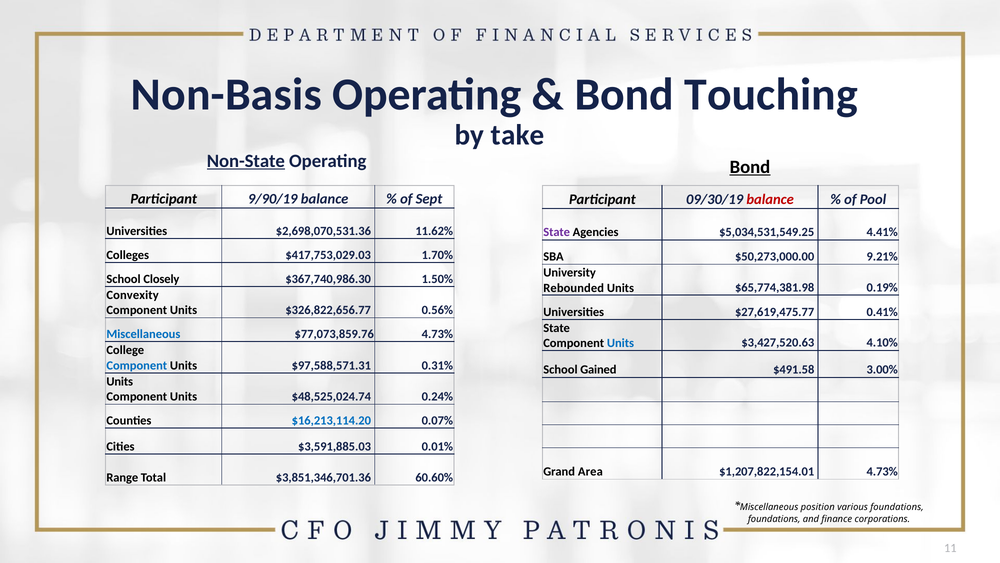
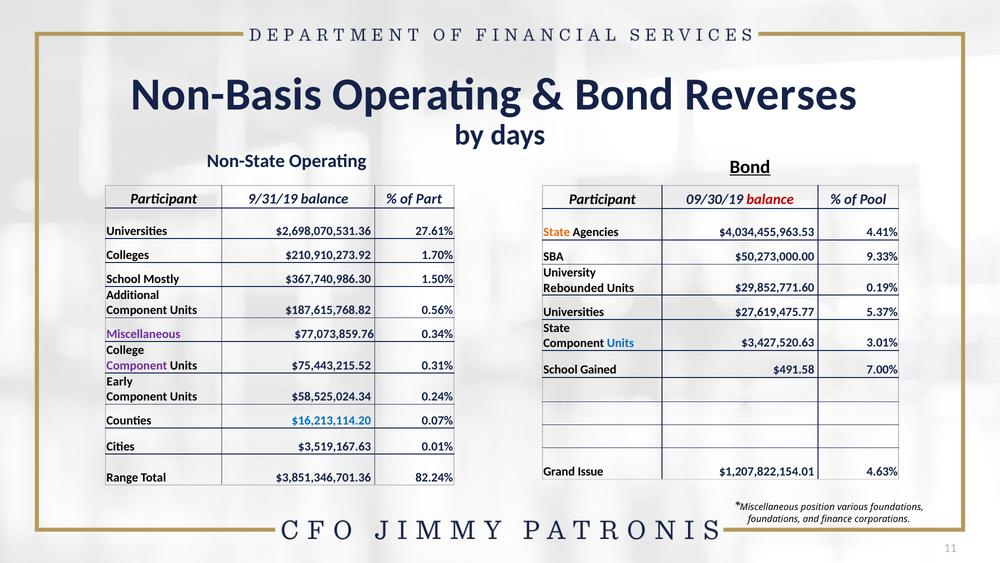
Touching: Touching -> Reverses (771, 95)
take: take -> days (518, 135)
Non-State underline: present -> none (246, 161)
9/90/19: 9/90/19 -> 9/31/19 (273, 199)
Sept: Sept -> Part (429, 199)
11.62%: 11.62% -> 27.61% (434, 231)
State colour: purple -> orange (557, 232)
$5,034,531,549.25: $5,034,531,549.25 -> $4,034,455,963.53 (767, 232)
$417,753,029.03: $417,753,029.03 -> $210,910,273.92 (328, 255)
9.21%: 9.21% -> 9.33% (882, 257)
Closely: Closely -> Mostly (161, 279)
$65,774,381.98: $65,774,381.98 -> $29,852,771.60 (775, 287)
Convexity: Convexity -> Additional (133, 295)
$326,822,656.77: $326,822,656.77 -> $187,615,768.82 (328, 310)
0.41%: 0.41% -> 5.37% (882, 312)
Miscellaneous colour: blue -> purple (143, 334)
$77,073,859.76 4.73%: 4.73% -> 0.34% (437, 334)
4.10%: 4.10% -> 3.01% (882, 343)
Component colour: blue -> purple (137, 365)
$97,588,571.31: $97,588,571.31 -> $75,443,215.52 (331, 365)
3.00%: 3.00% -> 7.00% (882, 370)
Units: Units -> Early (120, 381)
$48,525,024.74: $48,525,024.74 -> $58,525,024.34 (331, 396)
$3,591,885.03: $3,591,885.03 -> $3,519,167.63 (335, 446)
Area: Area -> Issue (591, 471)
$1,207,822,154.01 4.73%: 4.73% -> 4.63% (882, 471)
60.60%: 60.60% -> 82.24% (434, 477)
